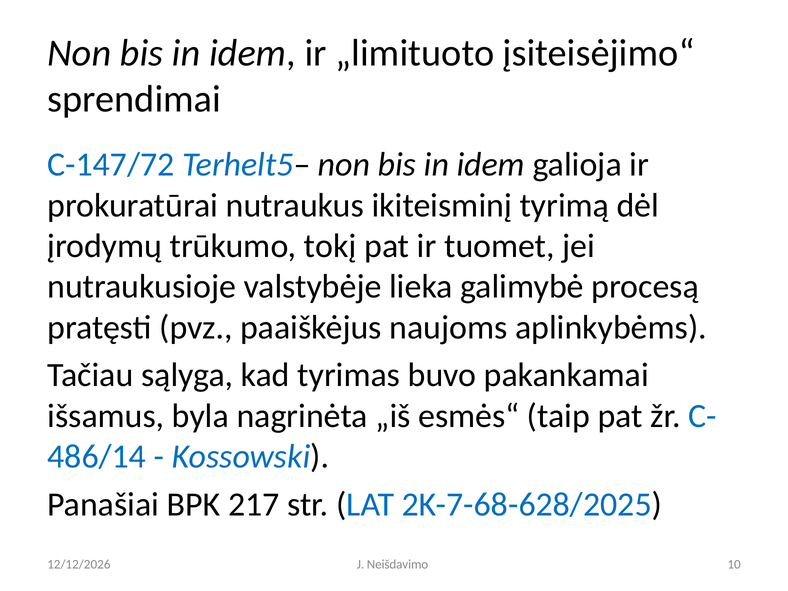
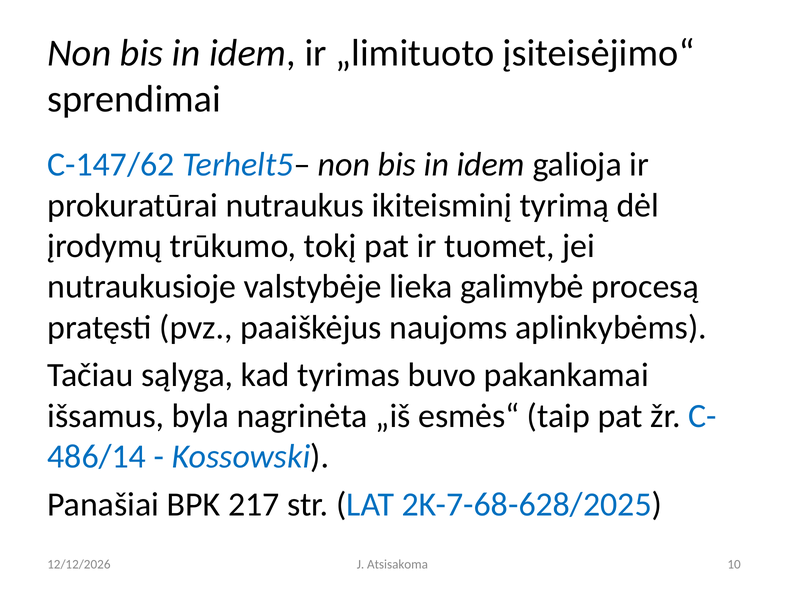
C-147/72: C-147/72 -> C-147/62 (111, 165)
Neišdavimo: Neišdavimo -> Atsisakoma (398, 564)
